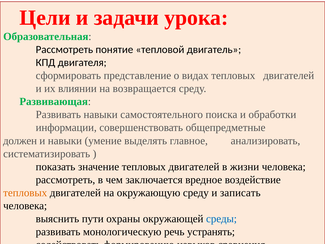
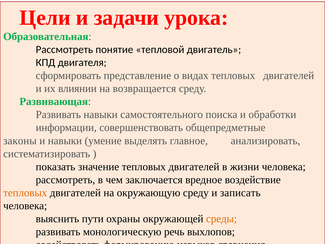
должен: должен -> законы (20, 141)
среды colour: blue -> orange (221, 219)
устранять: устранять -> выхлопов (211, 232)
